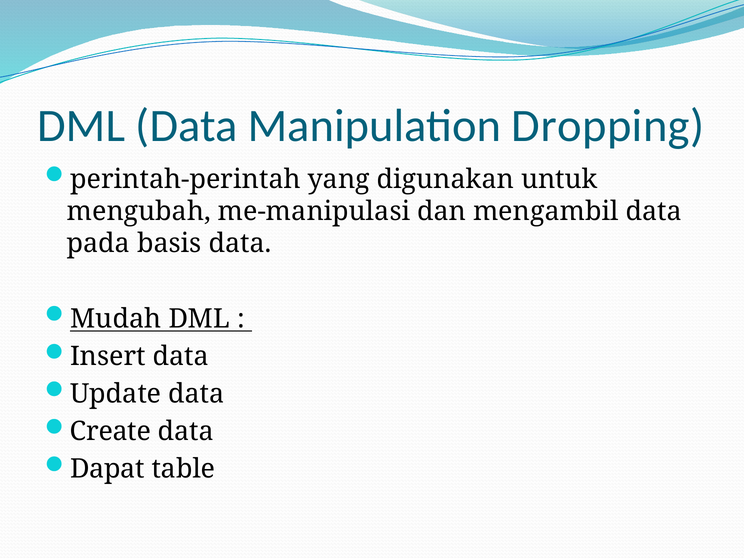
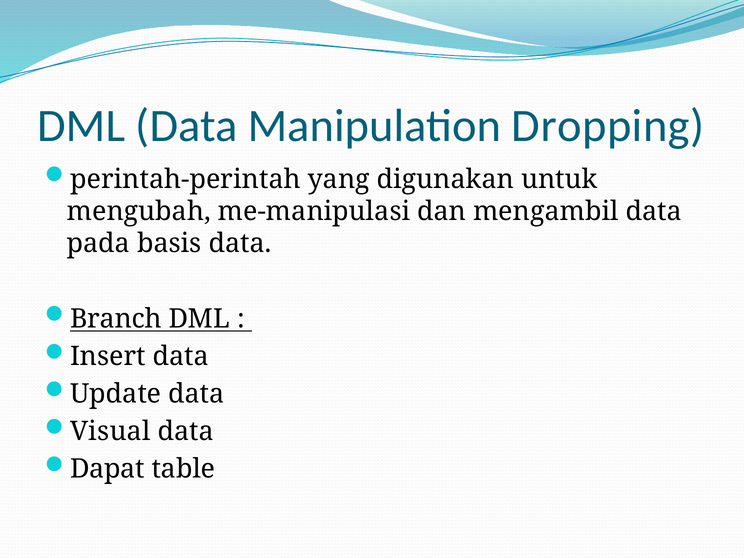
Mudah: Mudah -> Branch (116, 319)
Create: Create -> Visual (110, 432)
